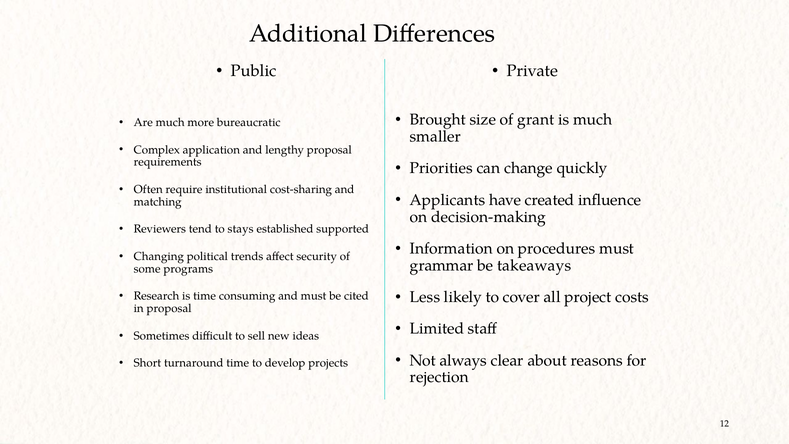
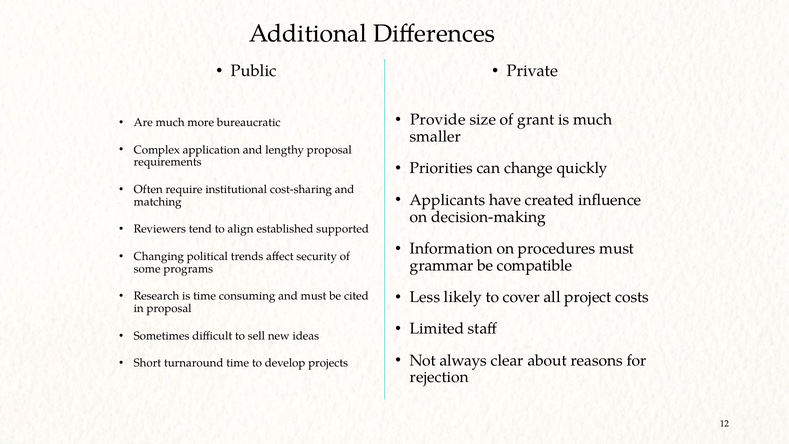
Brought: Brought -> Provide (438, 120)
stays: stays -> align (241, 229)
takeaways: takeaways -> compatible (534, 265)
